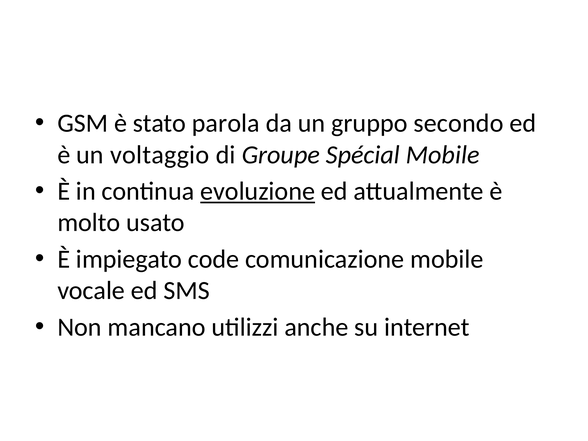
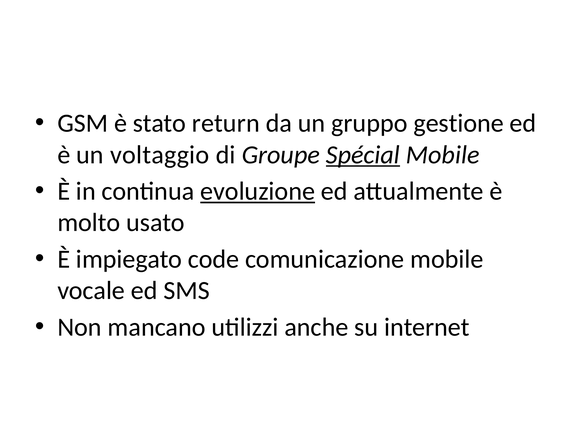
parola: parola -> return (226, 123)
secondo: secondo -> gestione (459, 123)
Spécial underline: none -> present (363, 155)
